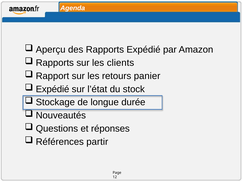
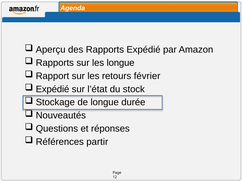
les clients: clients -> longue (121, 63)
panier: panier -> février (147, 76)
